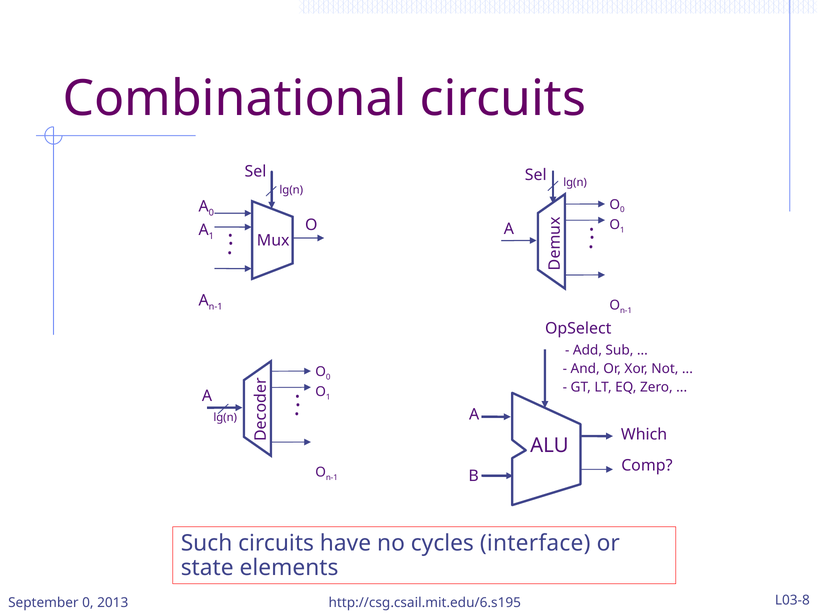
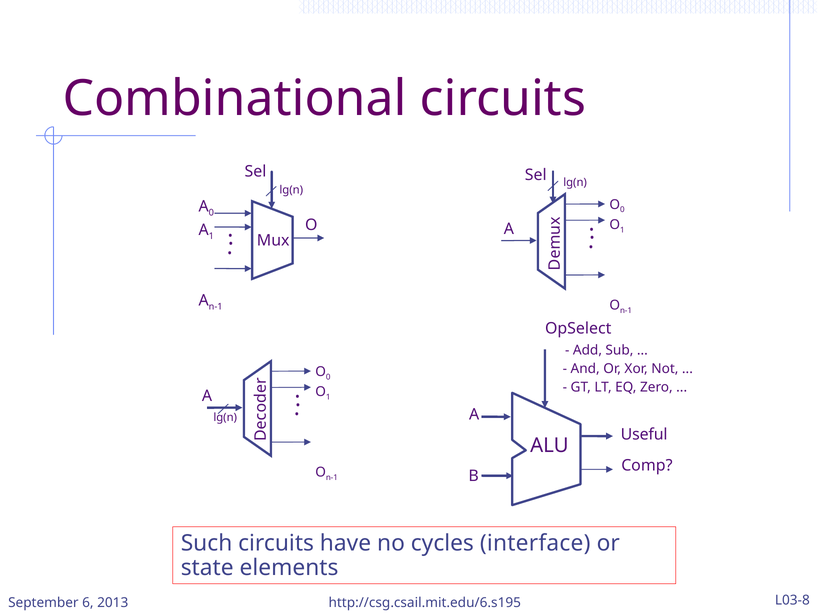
Which: Which -> Useful (644, 434)
September 0: 0 -> 6 (88, 602)
